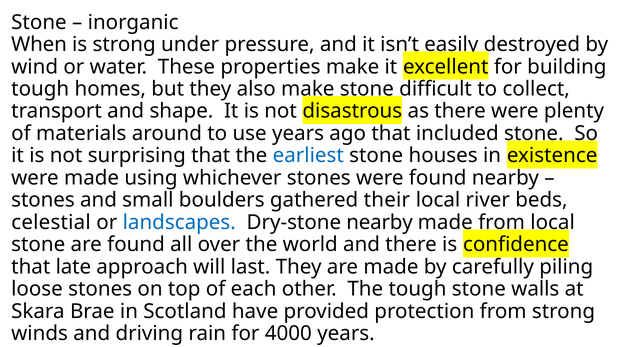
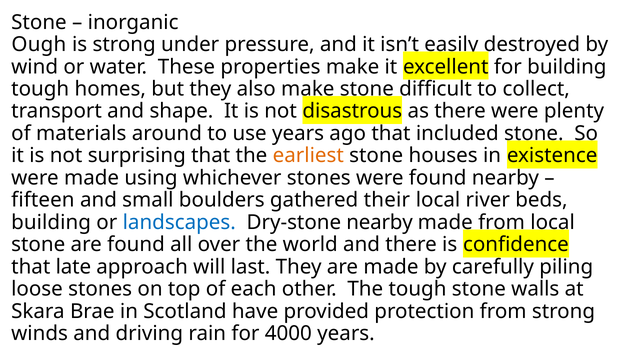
When: When -> Ough (39, 45)
earliest colour: blue -> orange (308, 156)
stones: stones -> fifteen (43, 200)
celestial: celestial -> building (51, 222)
